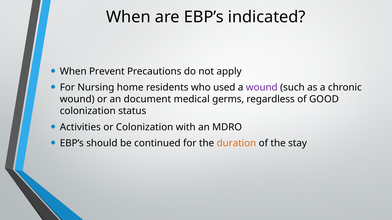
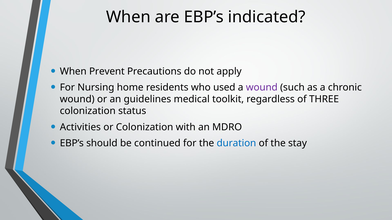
document: document -> guidelines (147, 99)
germs: germs -> toolkit (228, 99)
GOOD: GOOD -> THREE (324, 99)
duration colour: orange -> blue (236, 144)
